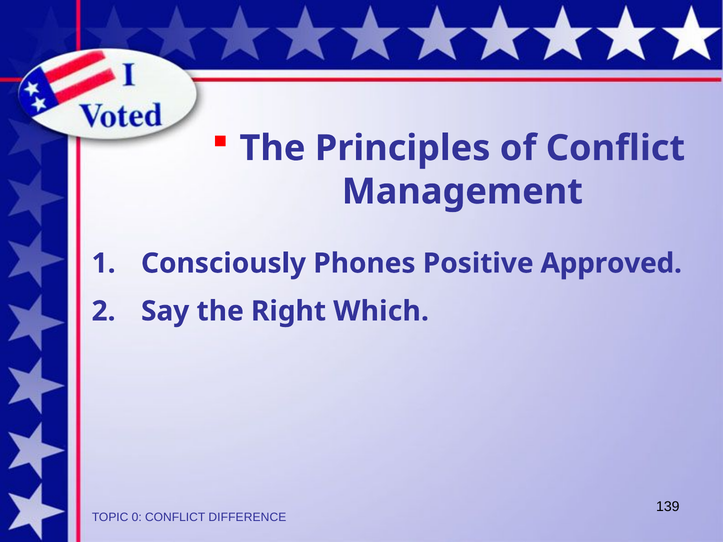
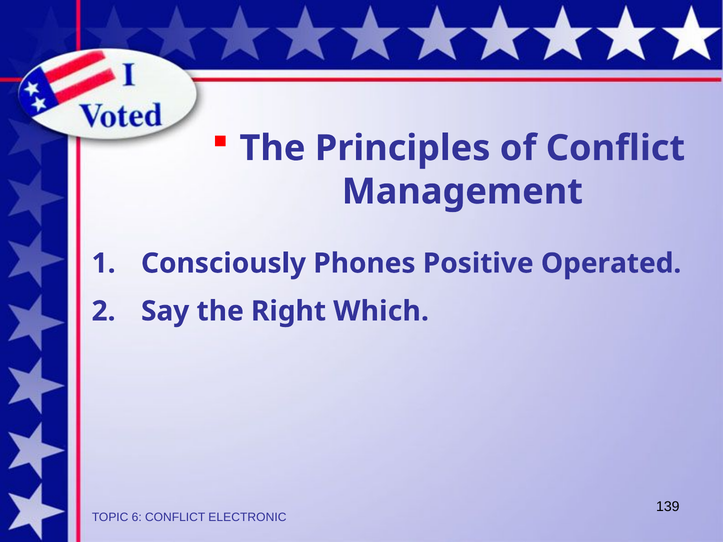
Approved: Approved -> Operated (611, 263)
0: 0 -> 6 (137, 518)
DIFFERENCE: DIFFERENCE -> ELECTRONIC (247, 518)
